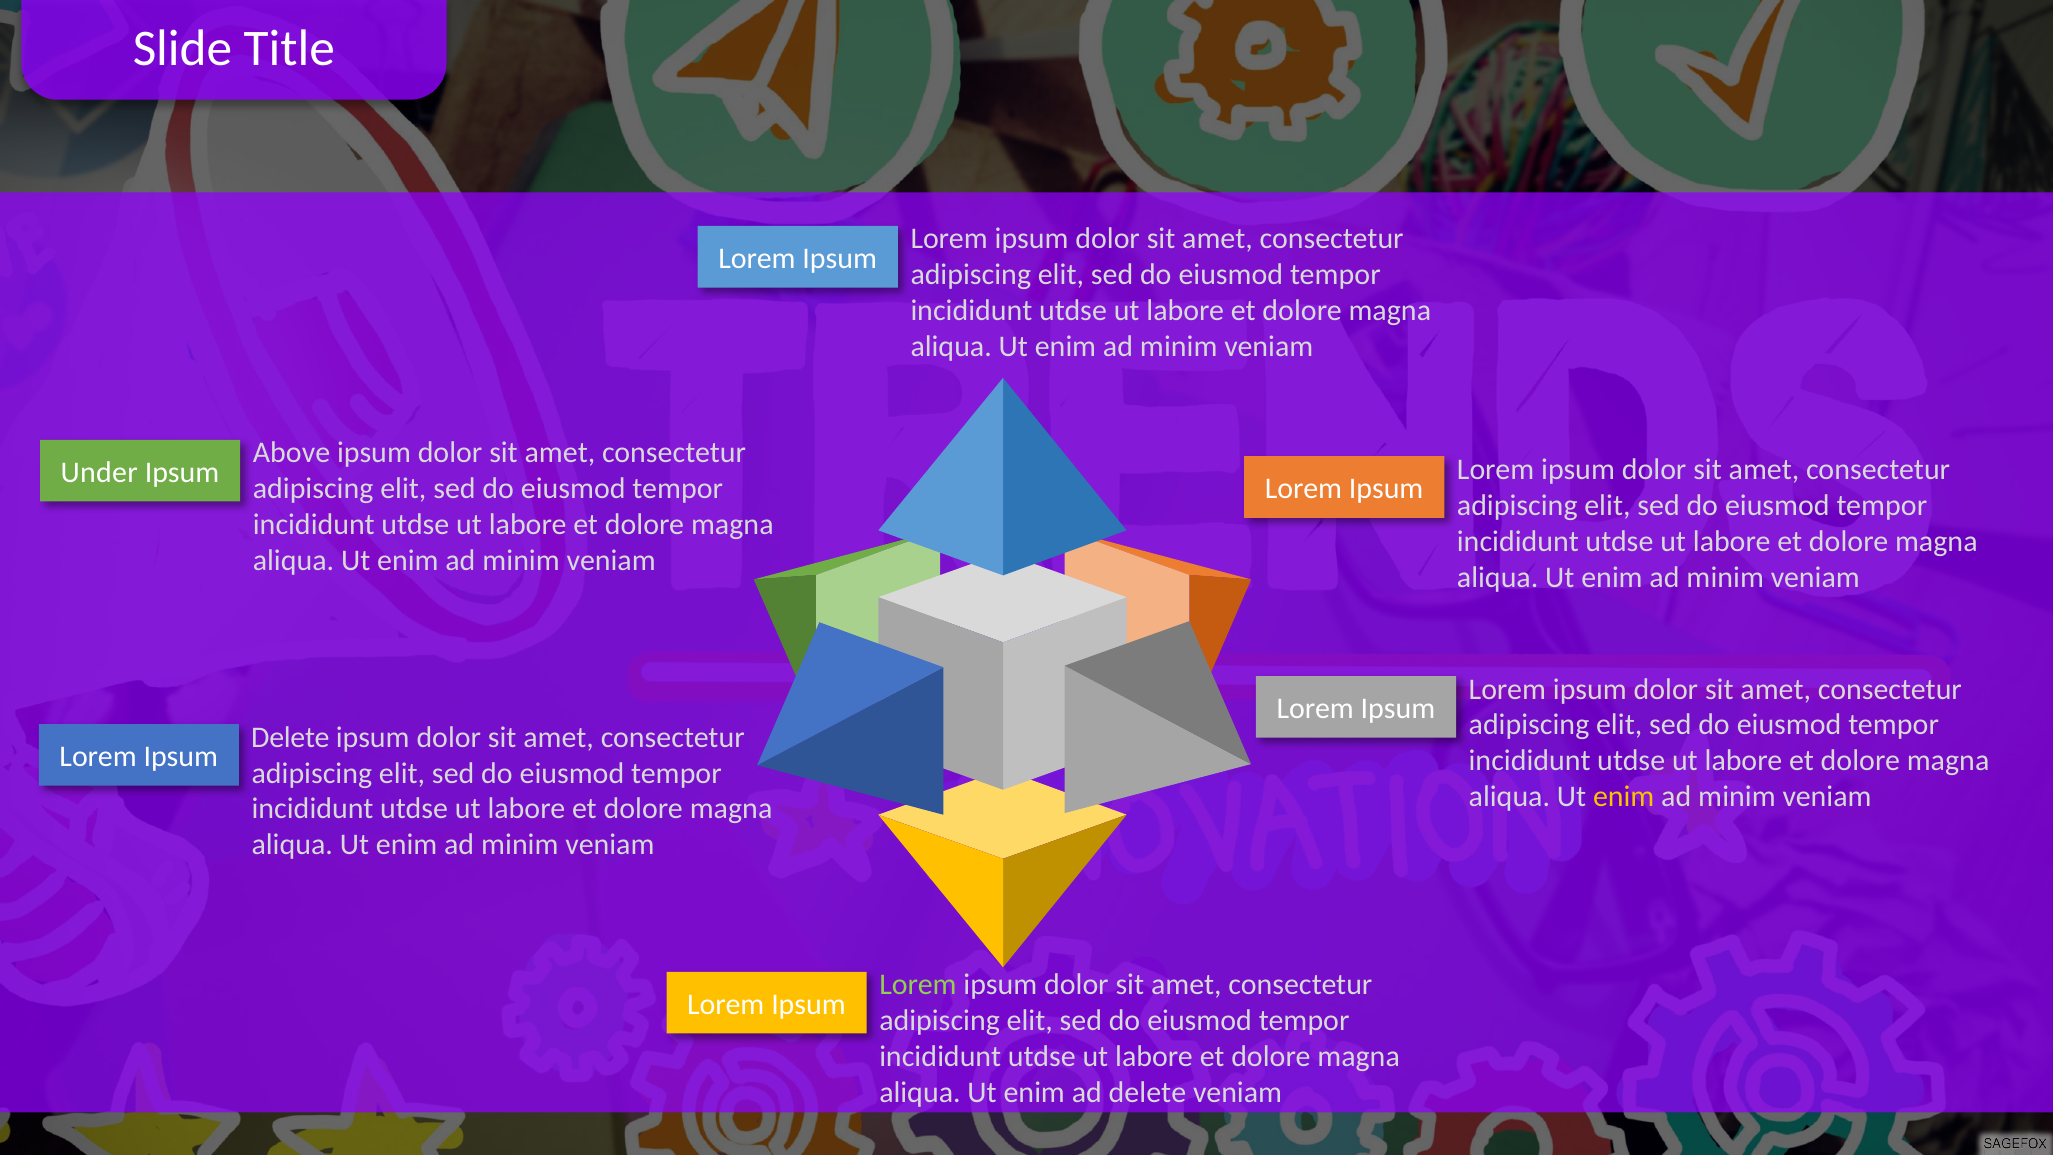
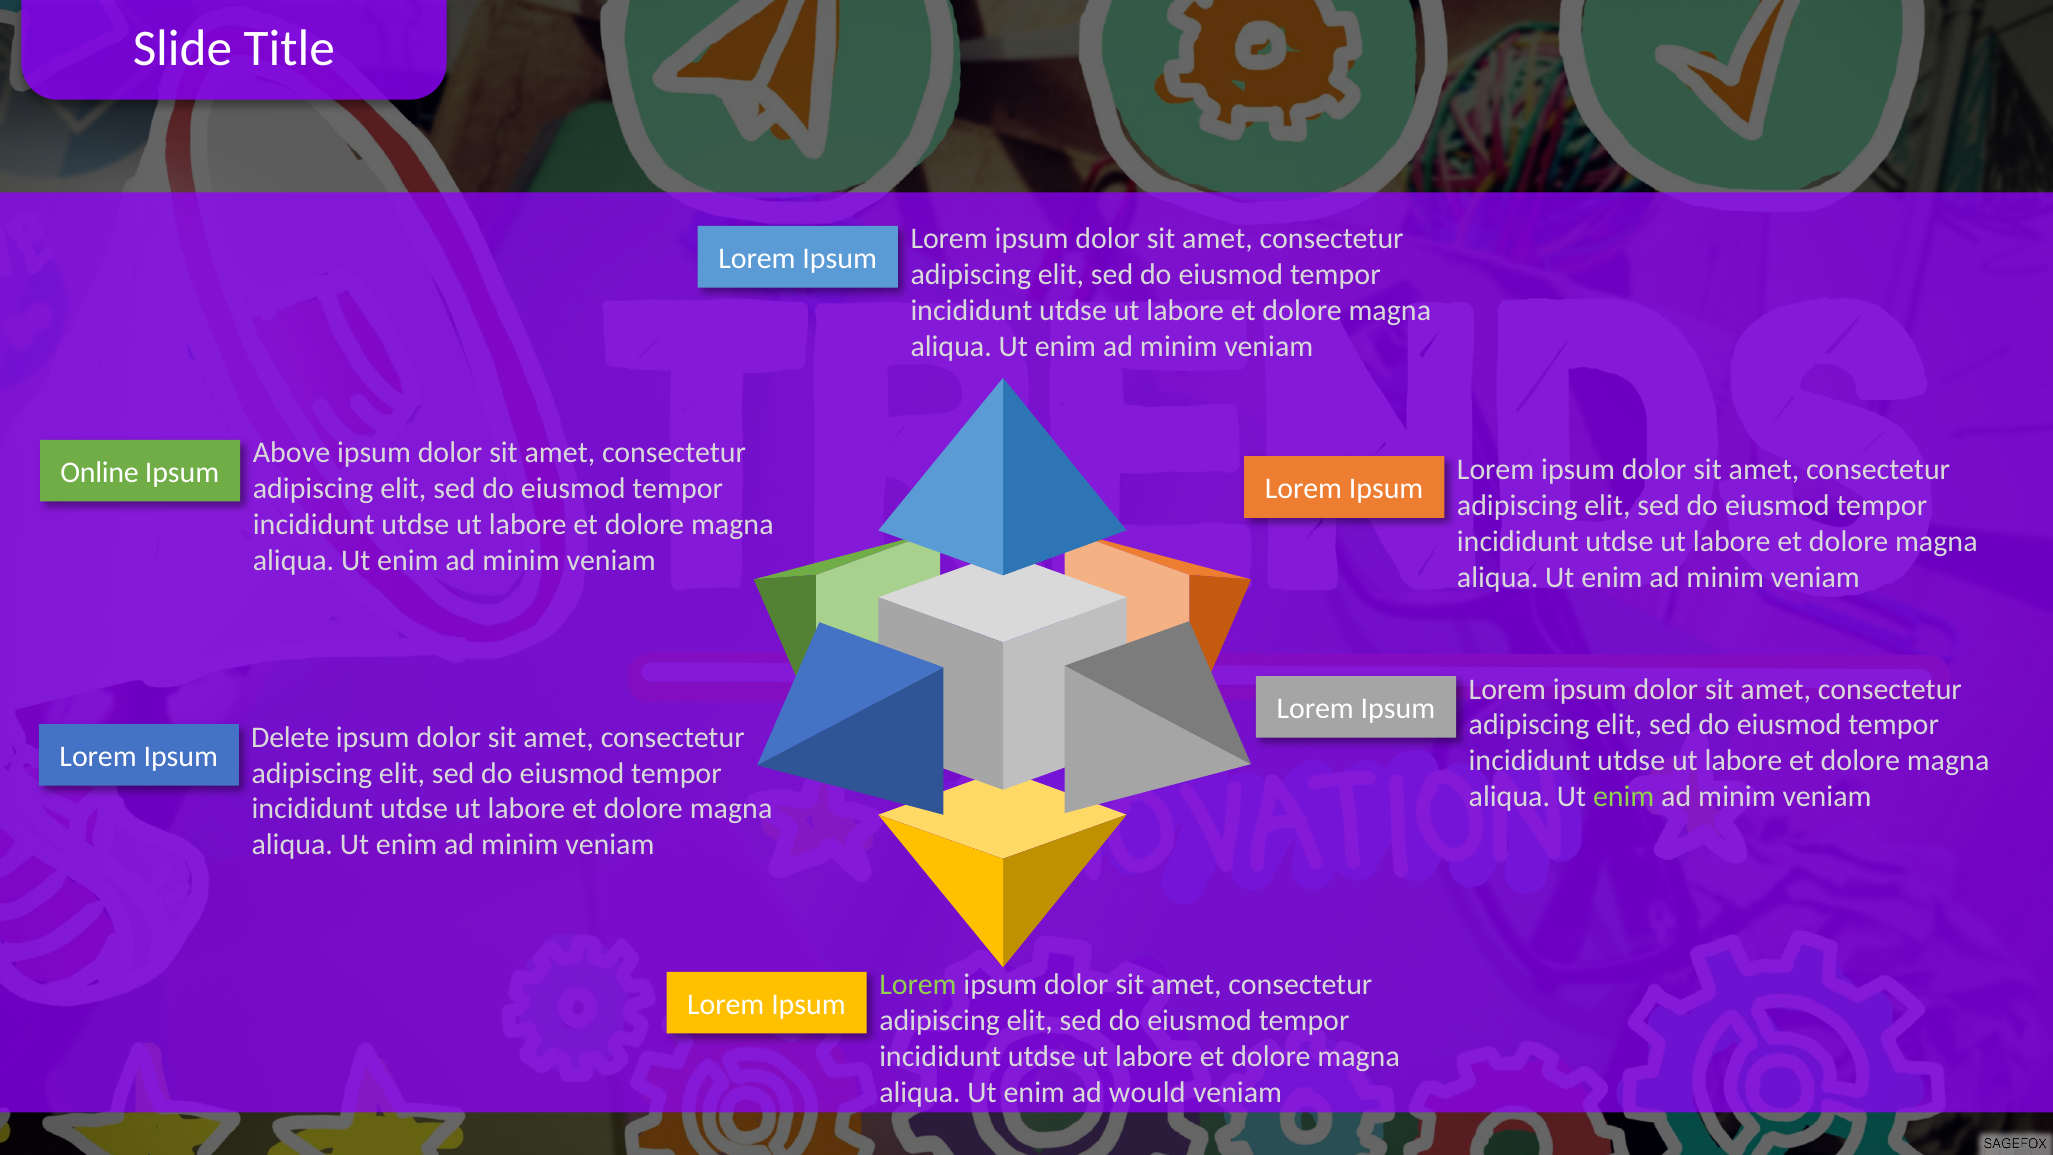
Under: Under -> Online (100, 473)
enim colour: yellow -> light green (1624, 797)
ad delete: delete -> would (1147, 1092)
